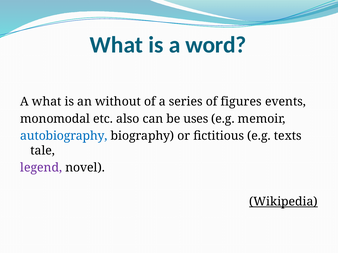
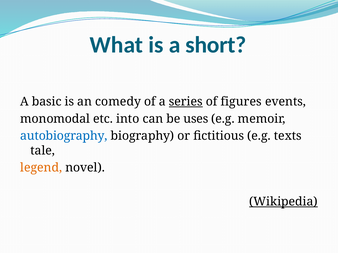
word: word -> short (216, 45)
A what: what -> basic (47, 102)
without: without -> comedy (118, 102)
series underline: none -> present (186, 102)
also: also -> into (128, 119)
legend colour: purple -> orange (41, 168)
